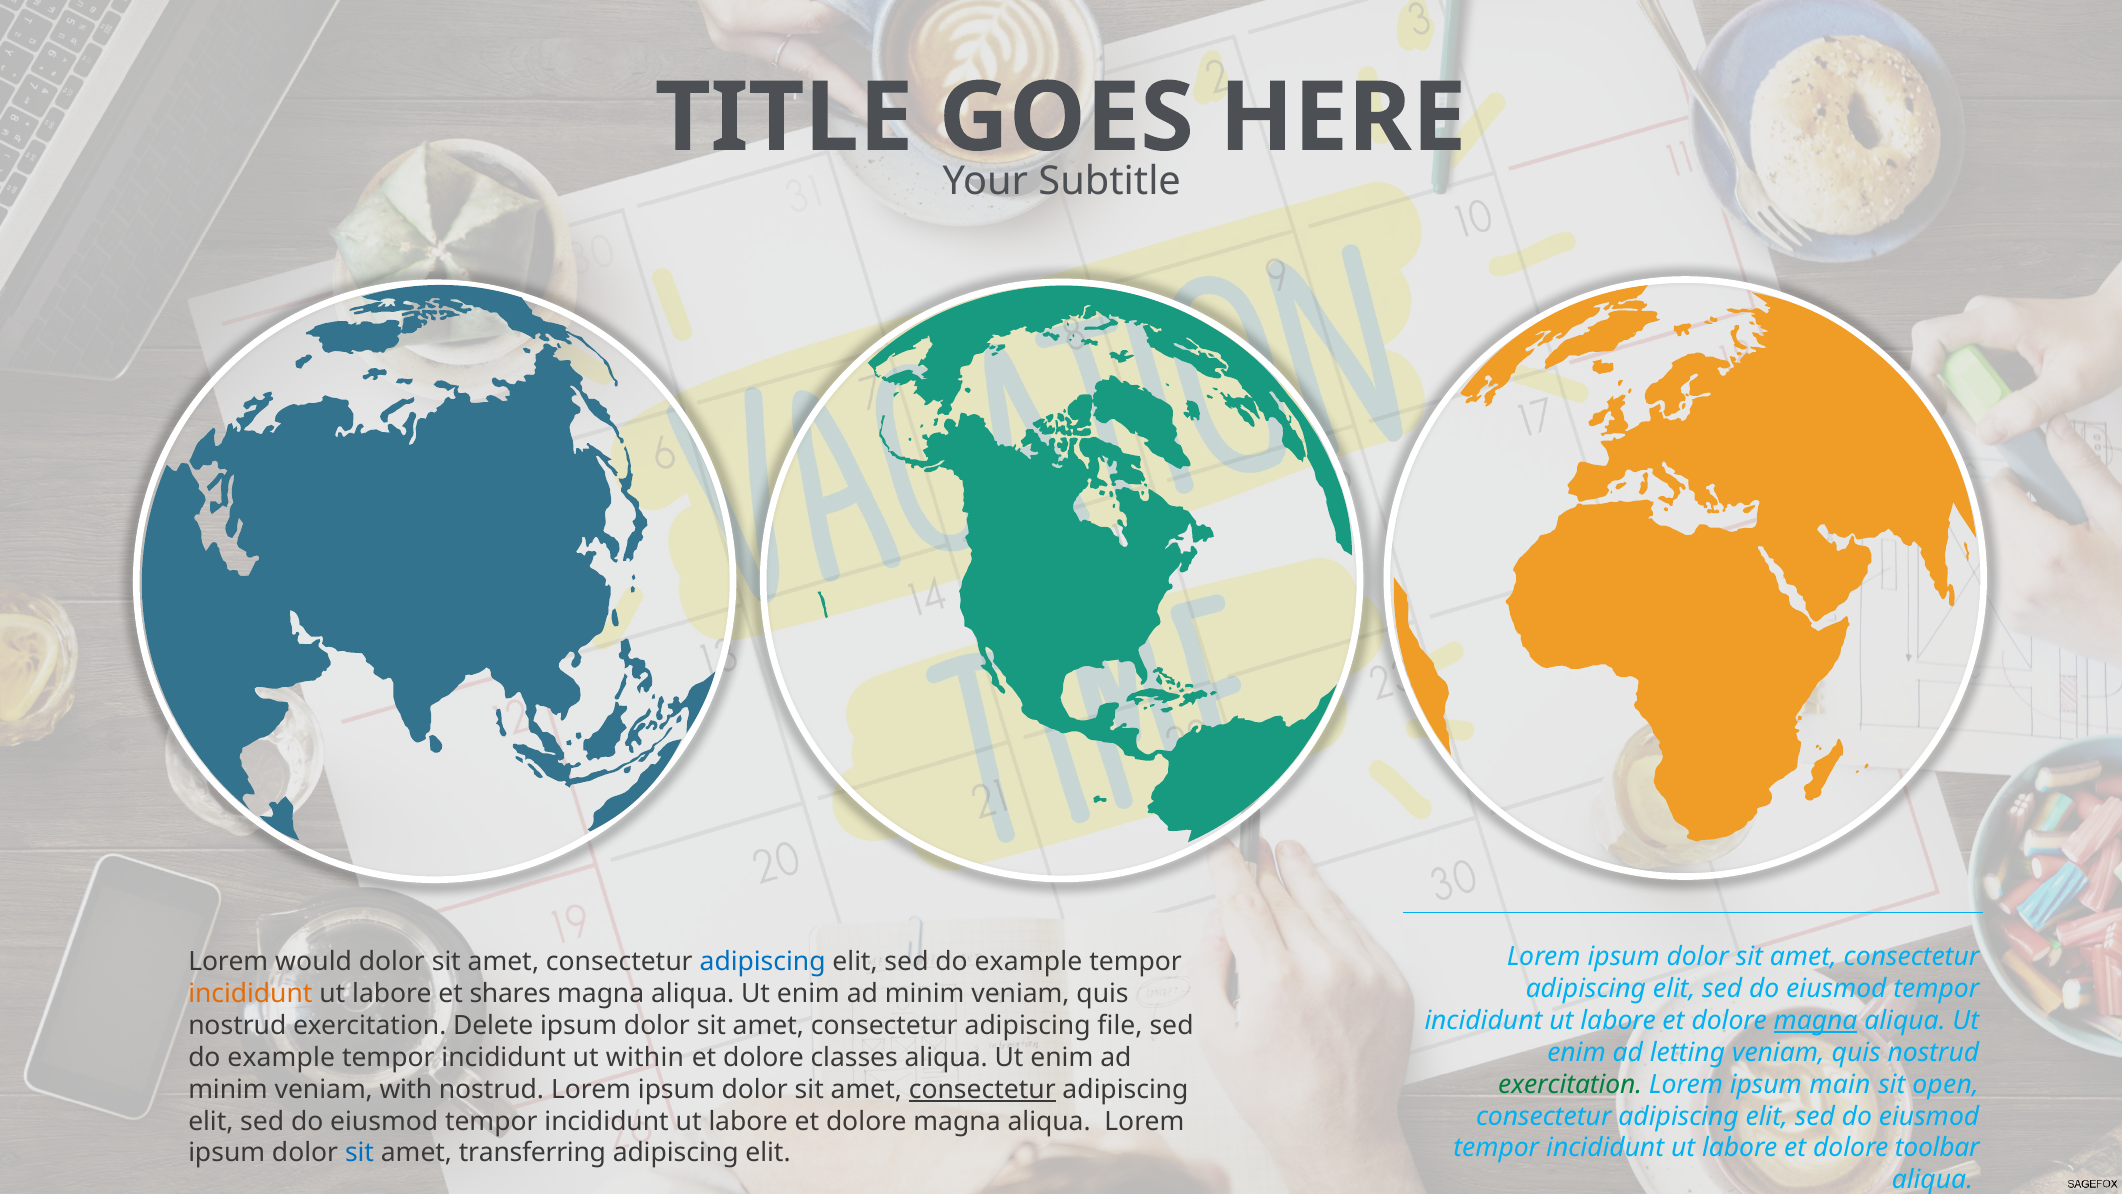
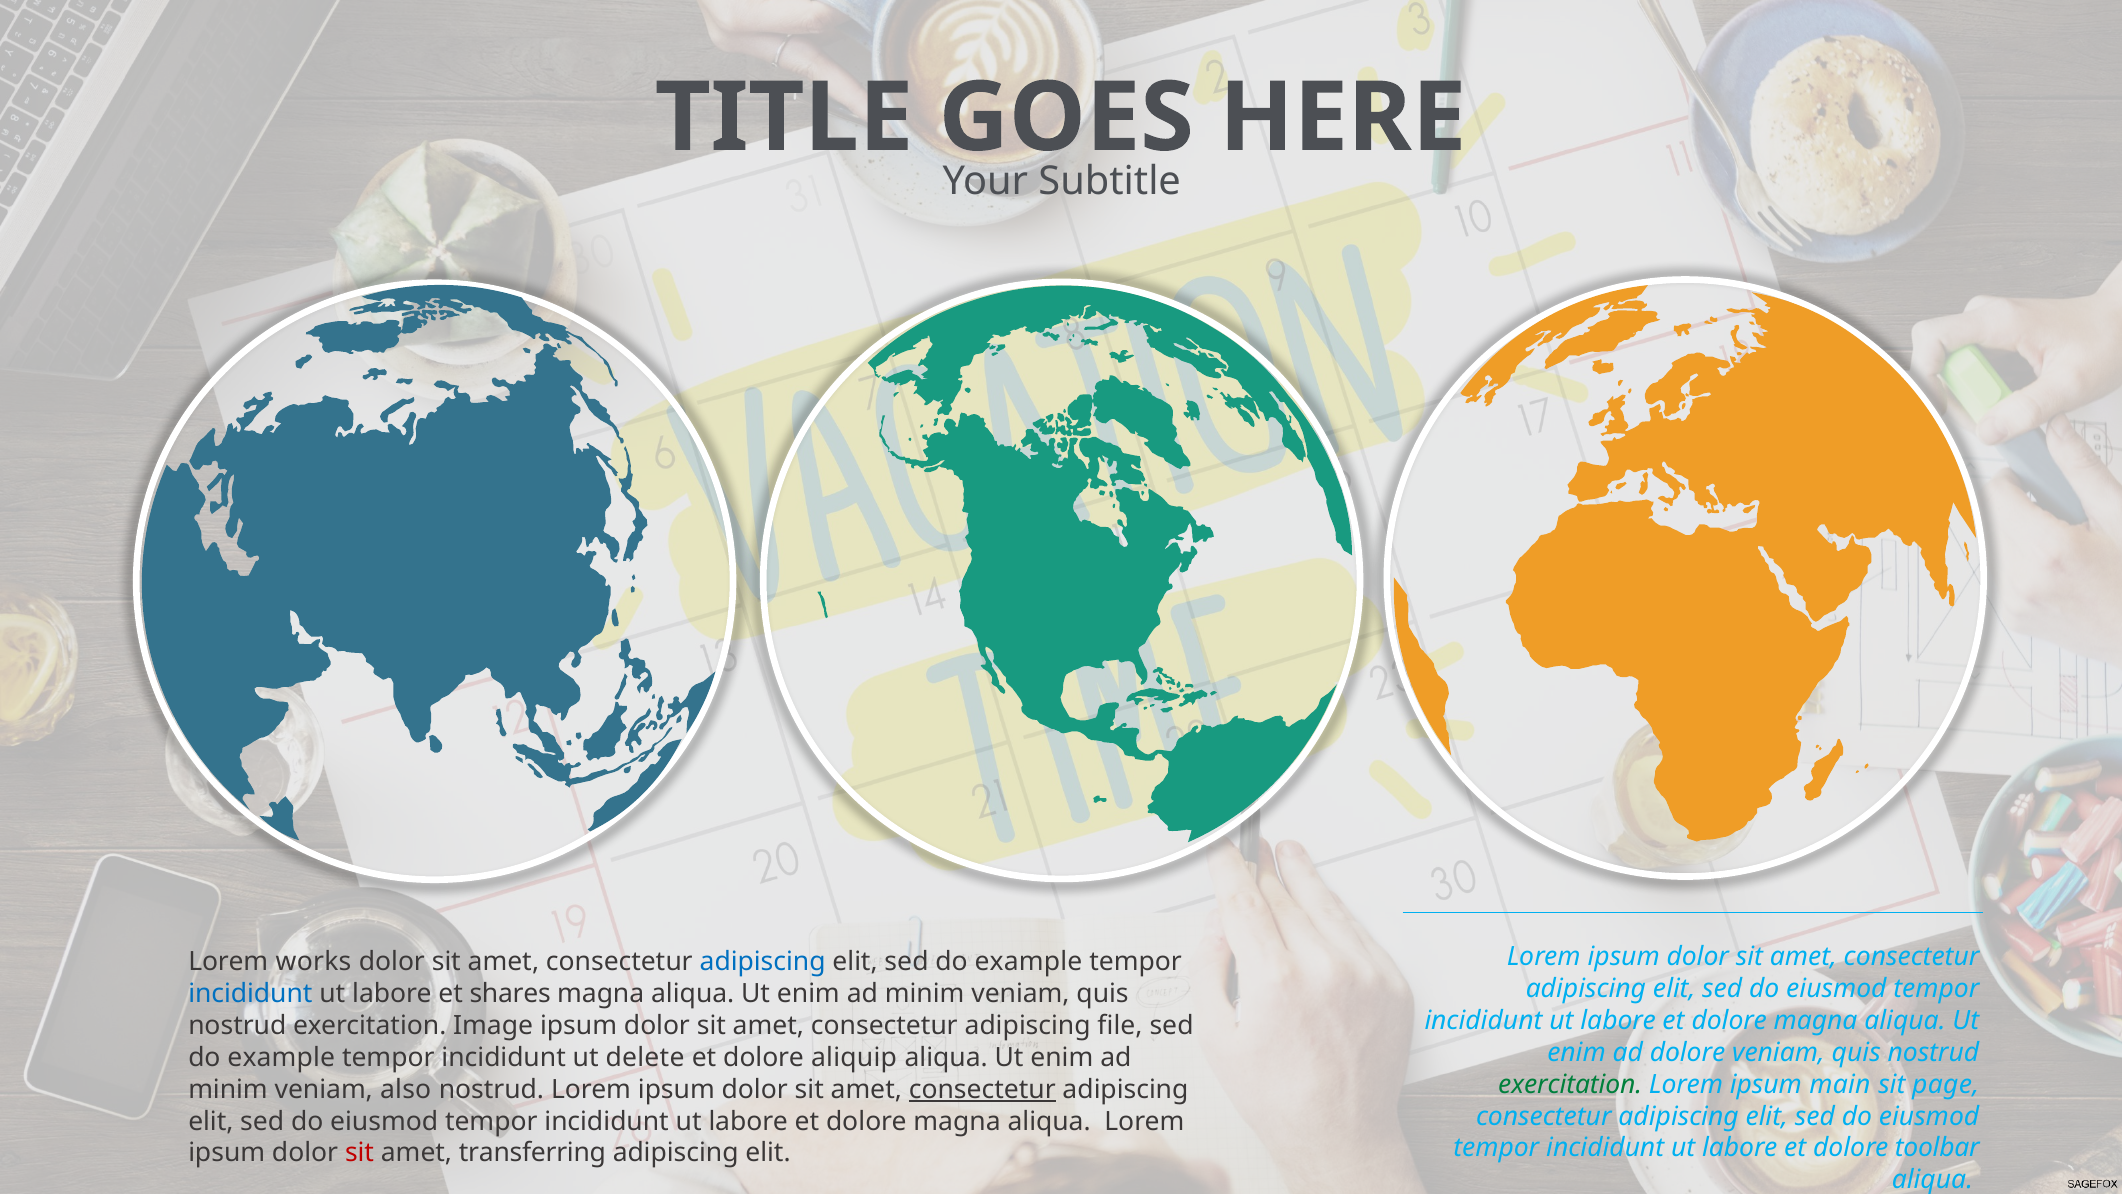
would: would -> works (314, 962)
incididunt colour: orange -> blue (250, 994)
magna underline: present -> none (1816, 1021)
Delete: Delete -> Image (493, 1025)
ad letting: letting -> dolore (1688, 1052)
within: within -> delete (645, 1057)
classes: classes -> aliquip (854, 1057)
open: open -> page (1946, 1084)
with: with -> also (406, 1089)
sit colour: blue -> red (360, 1153)
